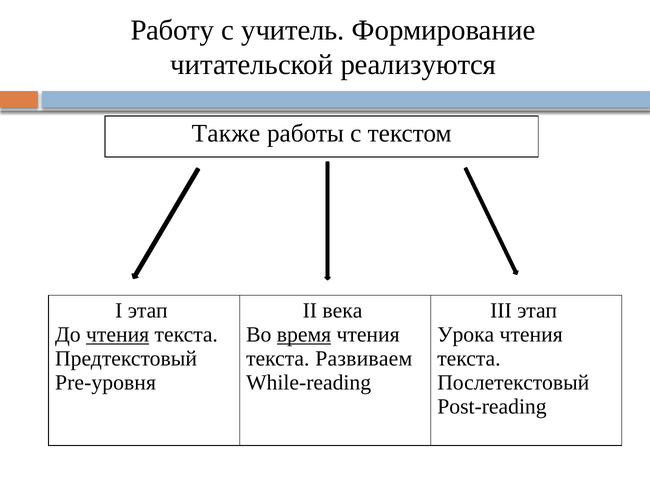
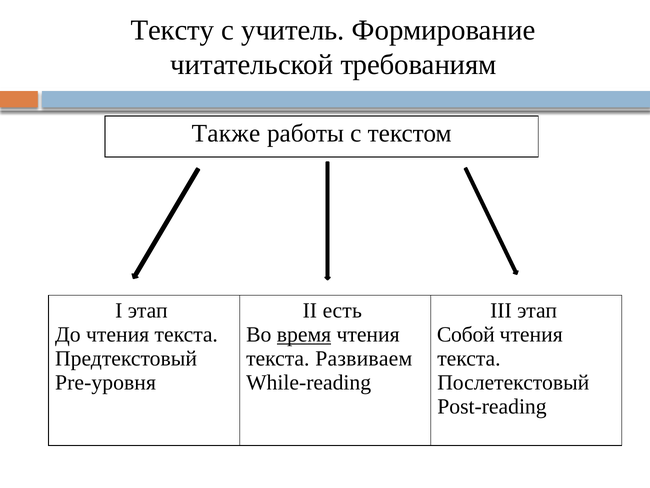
Работу: Работу -> Тексту (172, 30)
реализуются: реализуются -> требованиям (418, 65)
века: века -> есть (342, 310)
чтения underline: present -> none (118, 334)
Урока: Урока -> Собой (466, 334)
